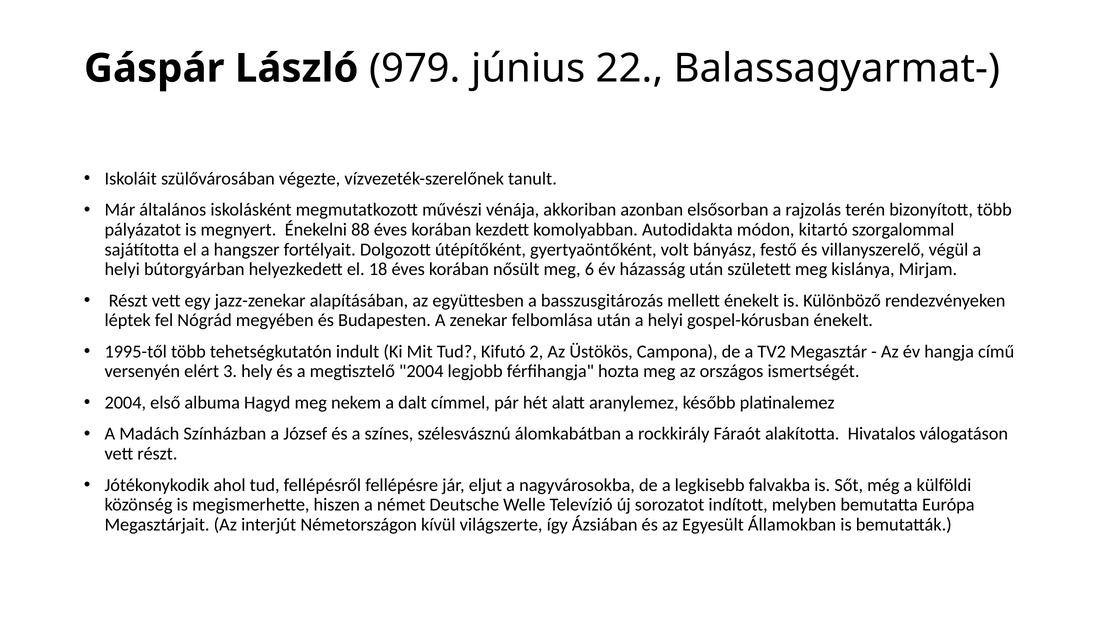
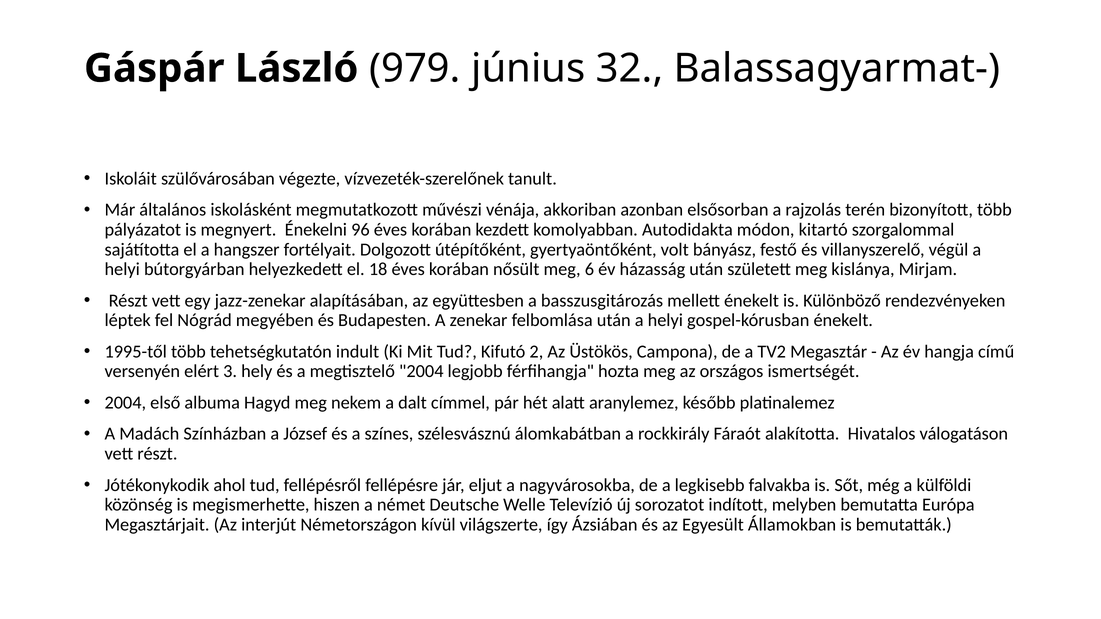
22: 22 -> 32 (630, 68)
88: 88 -> 96 (360, 230)
